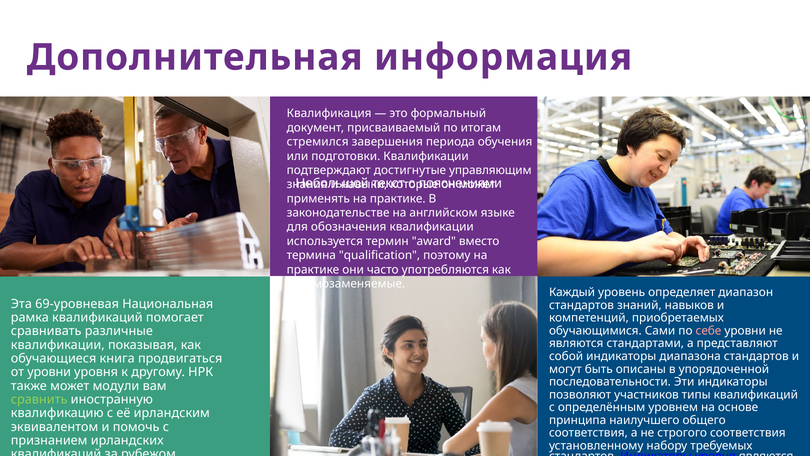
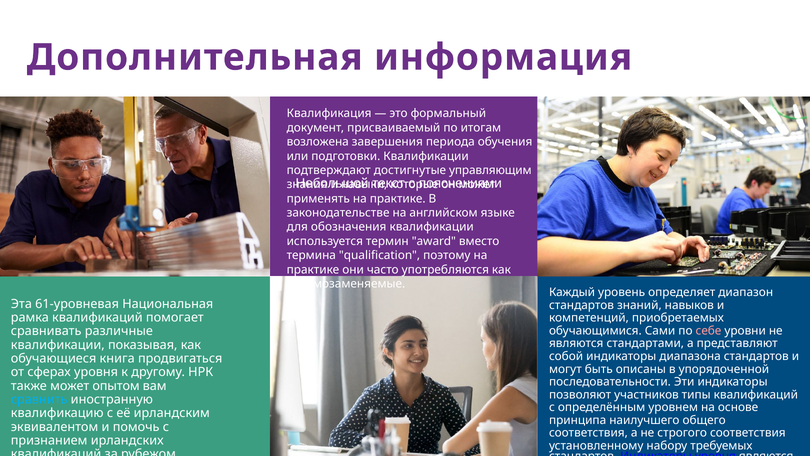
стремился: стремился -> возложена (318, 142)
69-уровневая: 69-уровневая -> 61-уровневая (77, 304)
от уровни: уровни -> сферах (49, 372)
модули: модули -> опытом (116, 386)
сравнить colour: light green -> light blue (39, 399)
